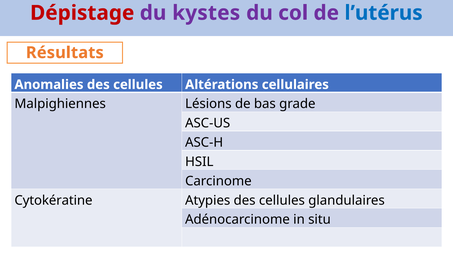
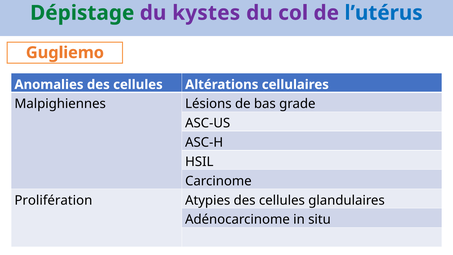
Dépistage colour: red -> green (82, 13)
Résultats: Résultats -> Gugliemo (65, 53)
Cytokératine: Cytokératine -> Prolifération (53, 200)
